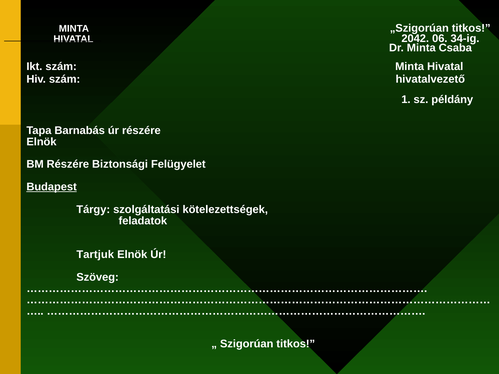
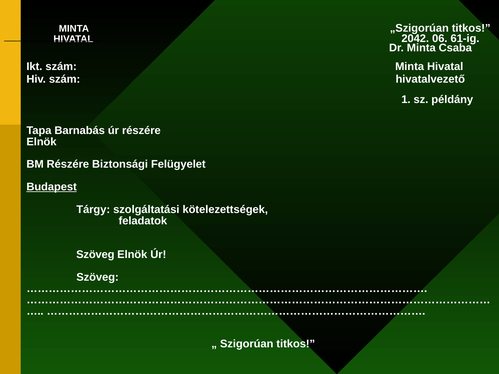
34-ig: 34-ig -> 61-ig (465, 38)
Tartjuk: Tartjuk -> Szöveg (95, 255)
